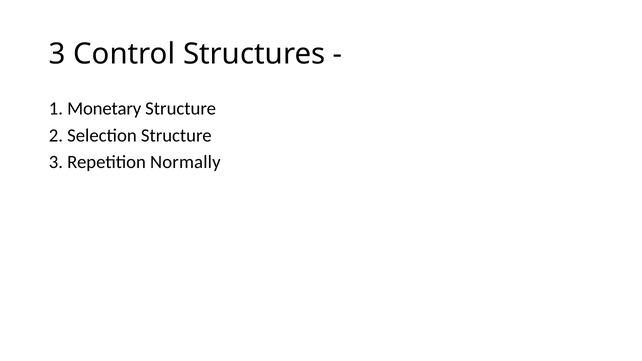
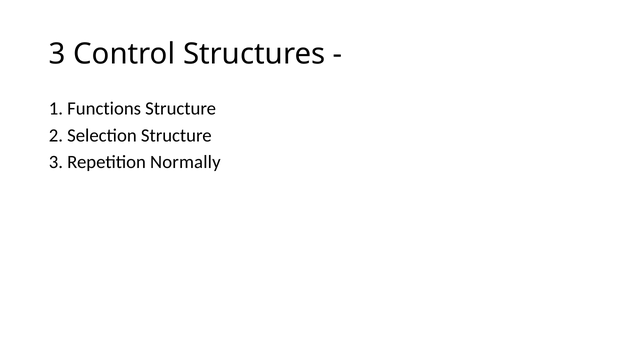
Monetary: Monetary -> Functions (104, 109)
